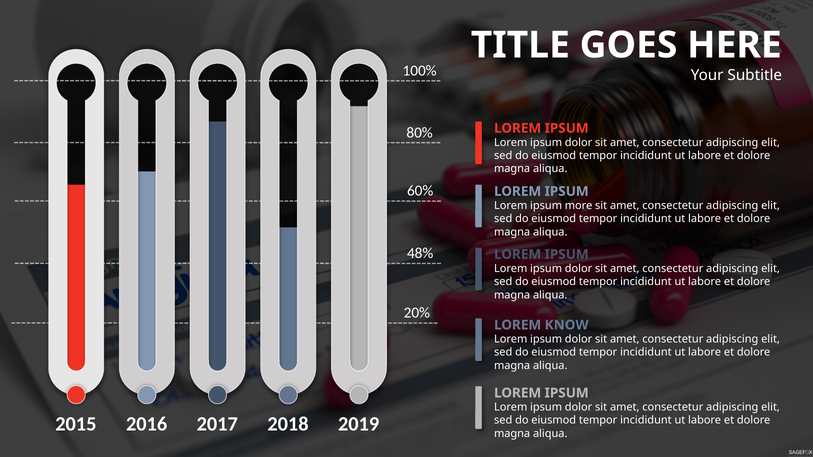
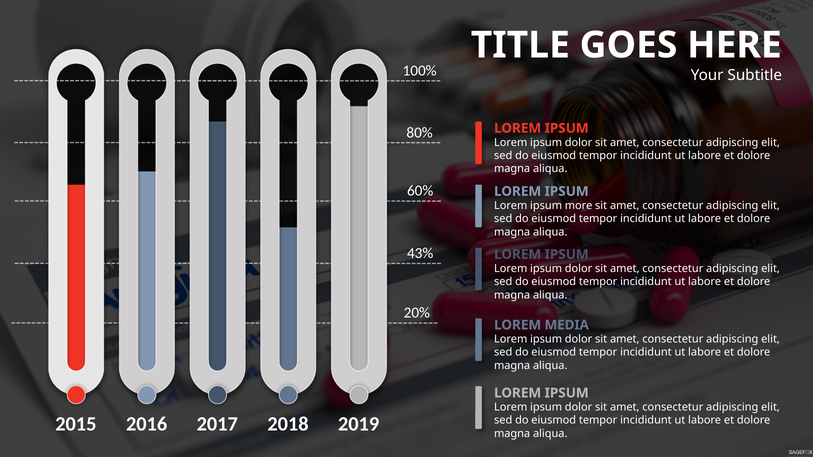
48%: 48% -> 43% (420, 253)
KNOW: KNOW -> MEDIA (567, 325)
